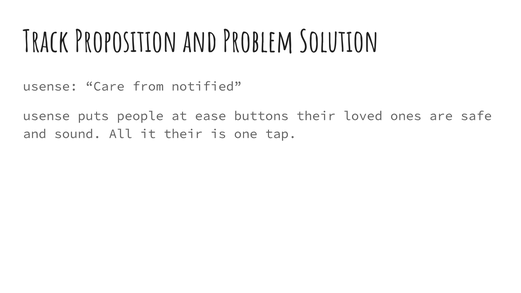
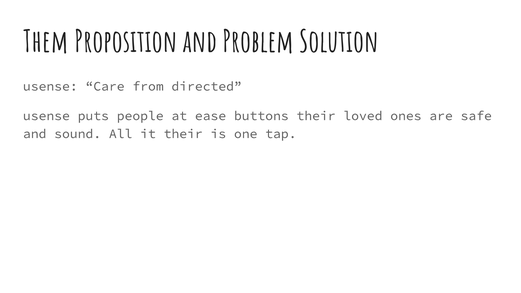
Track: Track -> Them (46, 42)
notified: notified -> directed (207, 86)
